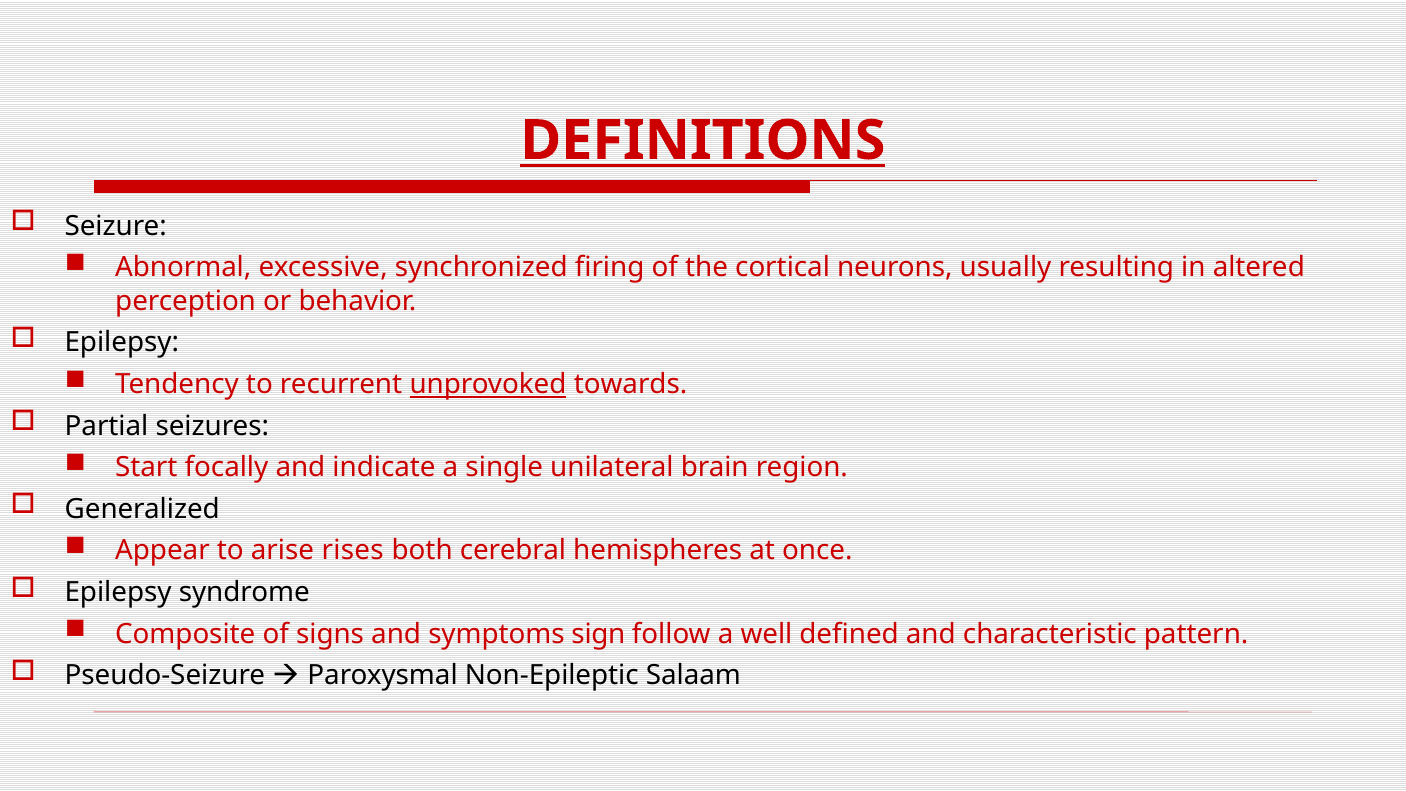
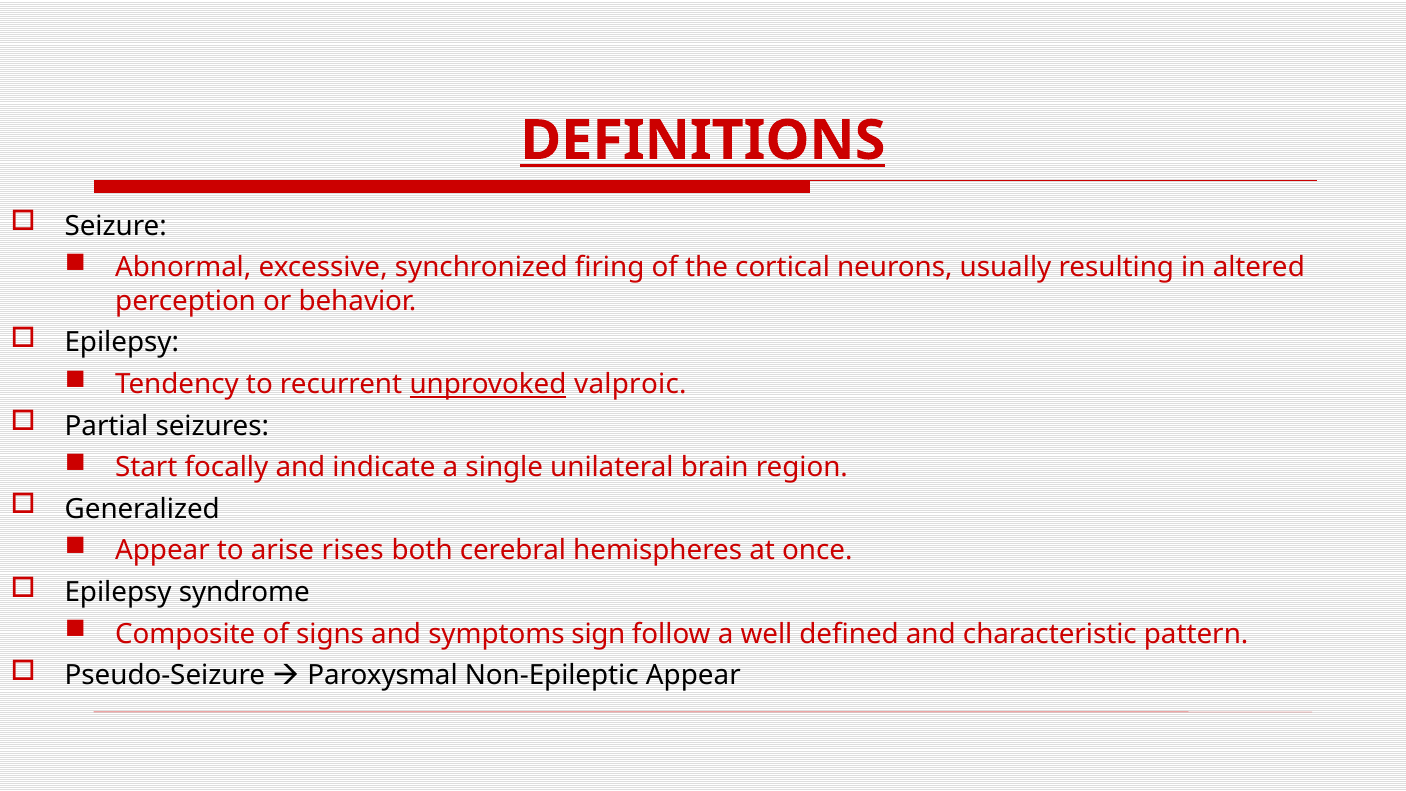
towards: towards -> valproic (630, 384)
Non-Epileptic Salaam: Salaam -> Appear (693, 675)
